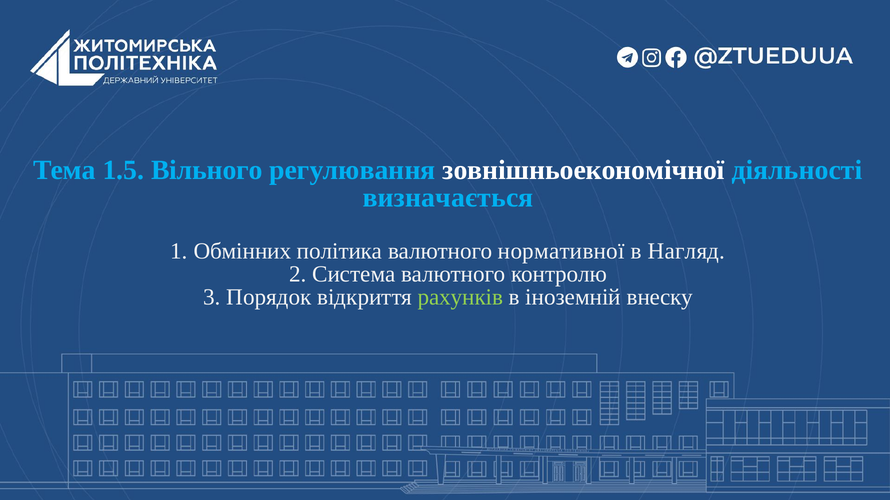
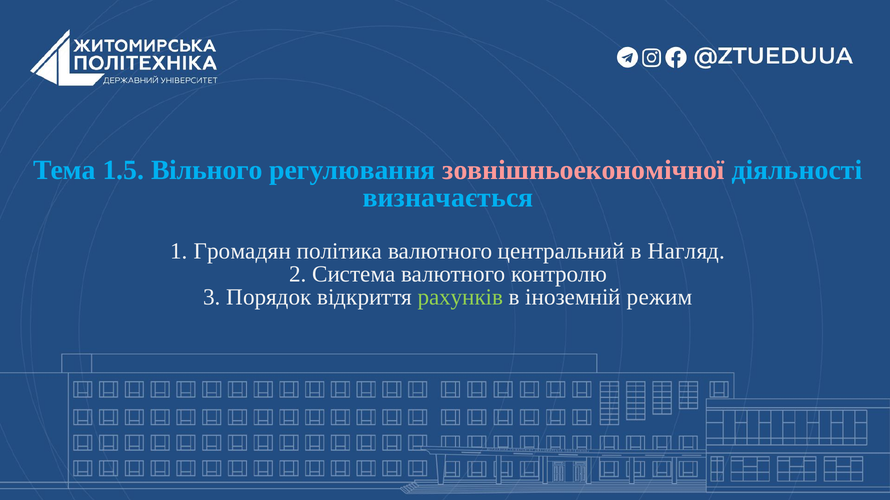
зовнішньоекономічної colour: white -> pink (584, 170)
Обмінних: Обмінних -> Громадян (242, 251)
нормативної: нормативної -> центральний (561, 251)
внеску: внеску -> режим (660, 297)
